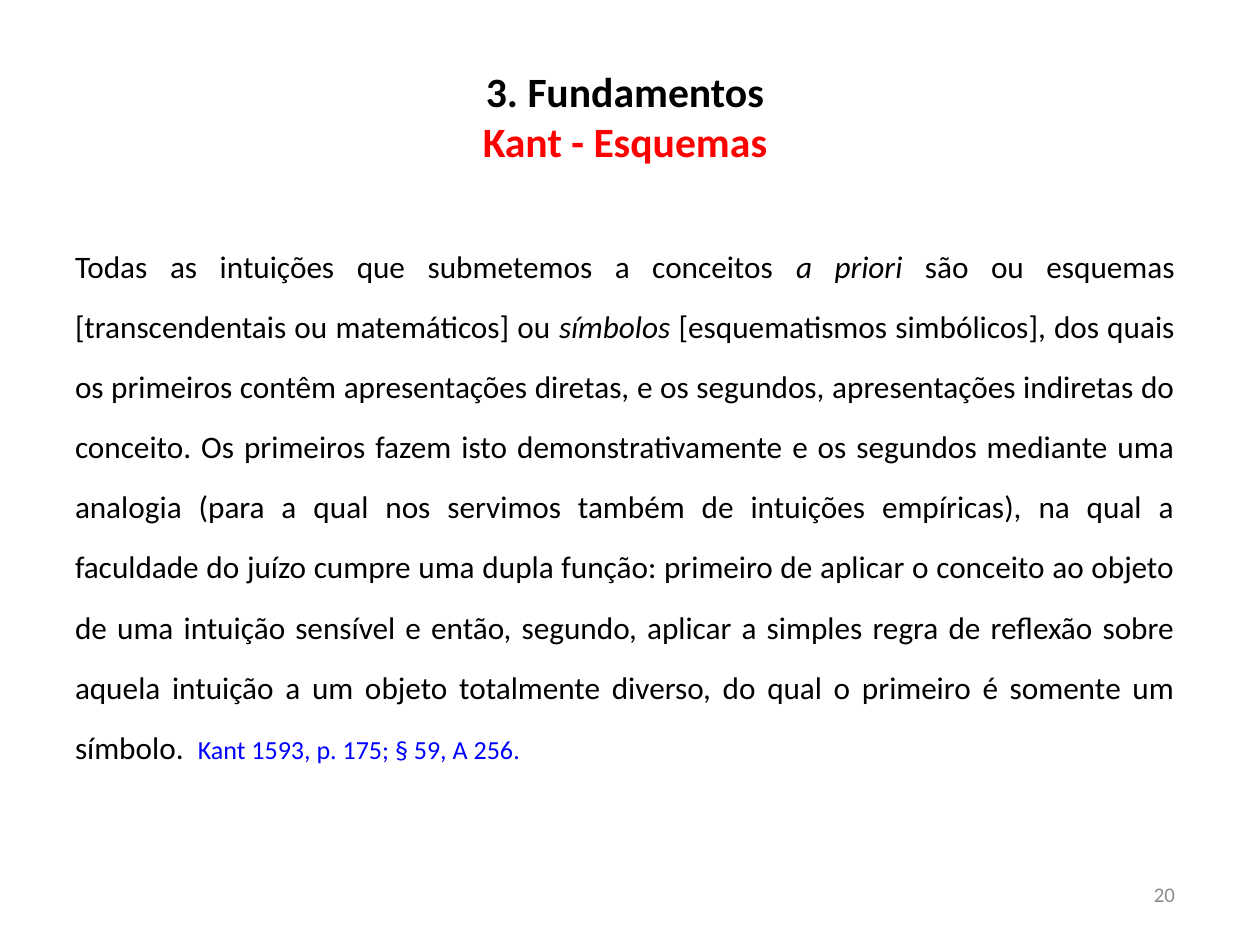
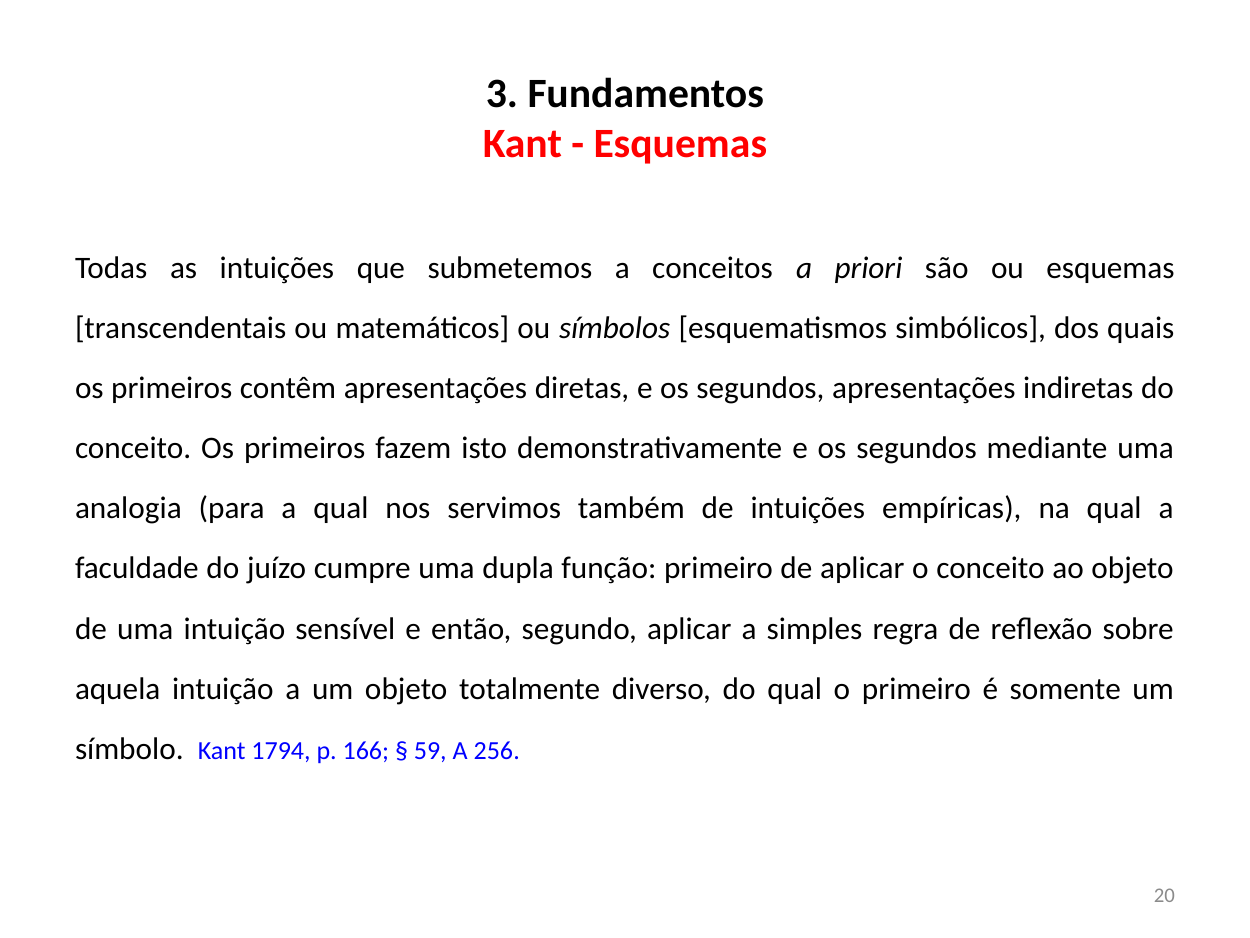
1593: 1593 -> 1794 (281, 750)
175: 175 -> 166 (366, 750)
